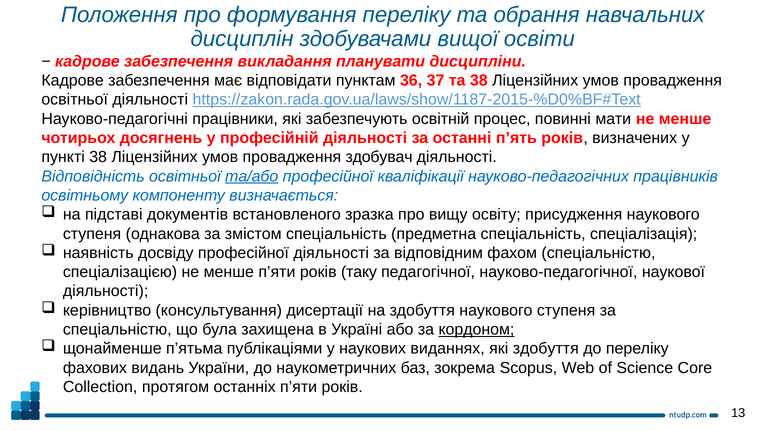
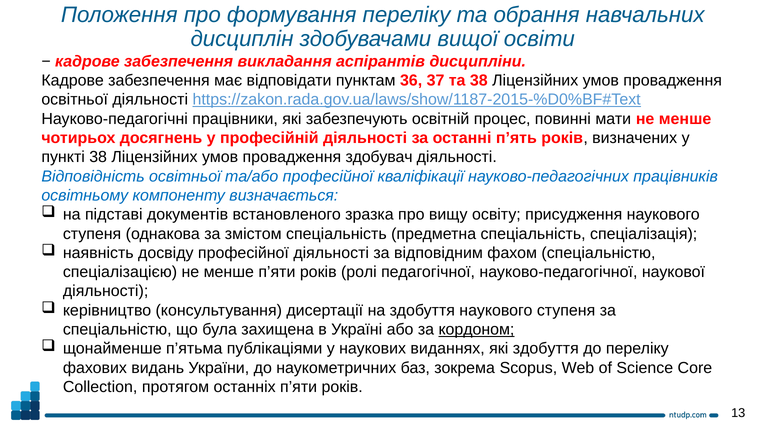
планувати: планувати -> аспірантів (381, 61)
та/або underline: present -> none (252, 176)
таку: таку -> ролі (359, 272)
